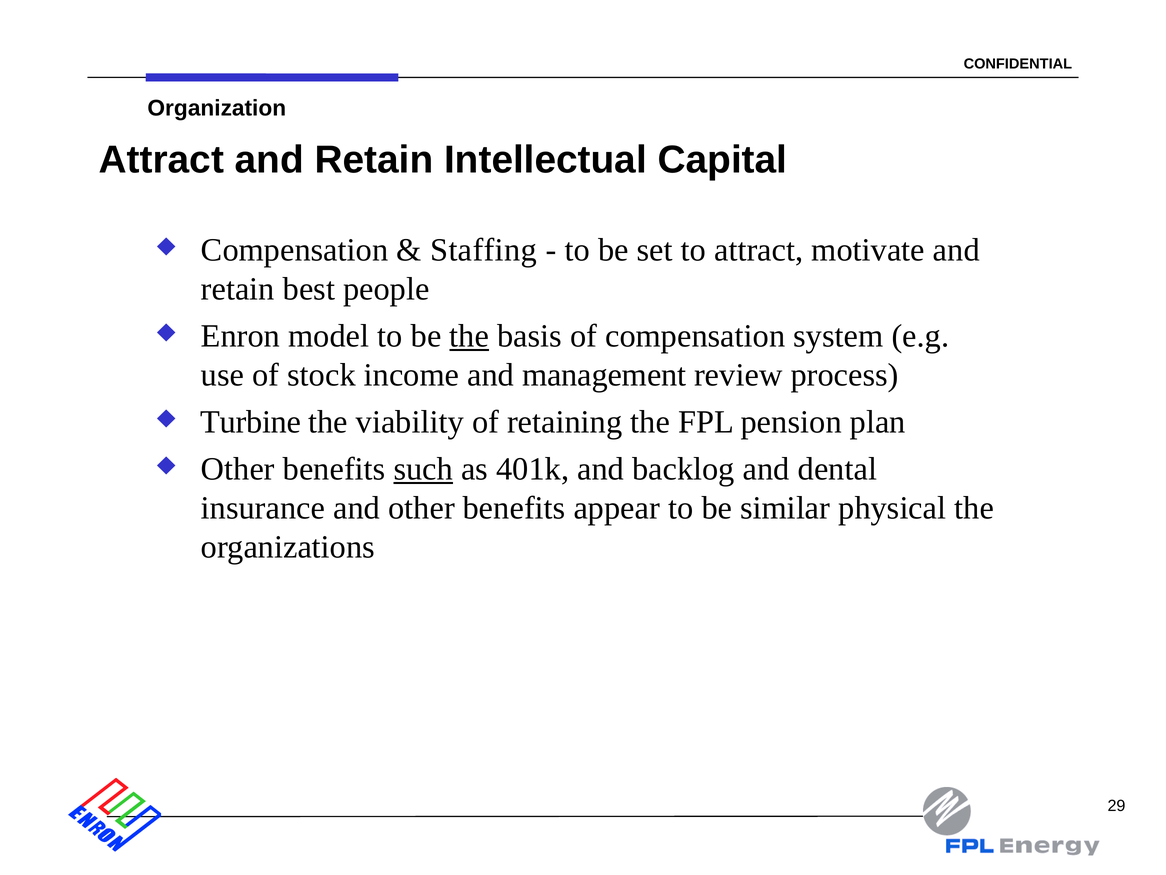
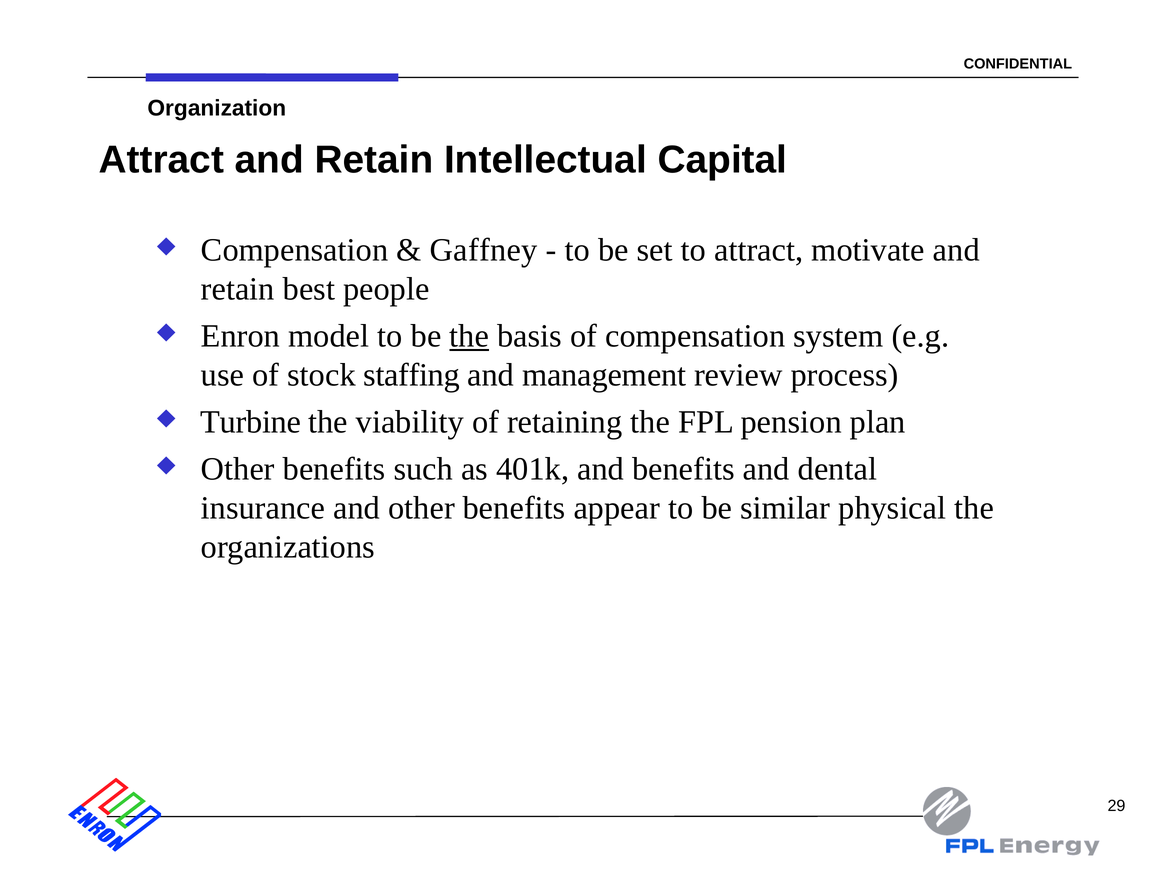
Staffing: Staffing -> Gaffney (484, 250)
income: income -> staffing (412, 375)
such underline: present -> none (423, 469)
and backlog: backlog -> benefits (683, 469)
